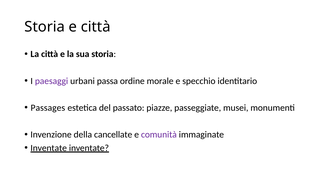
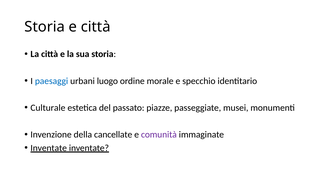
paesaggi colour: purple -> blue (52, 81)
passa: passa -> luogo (107, 81)
Passages: Passages -> Culturale (48, 108)
